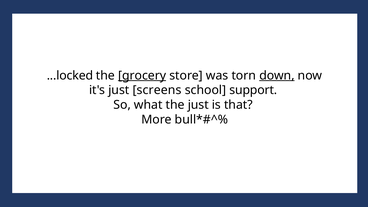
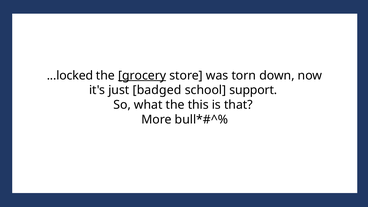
down underline: present -> none (277, 75)
screens: screens -> badged (157, 90)
the just: just -> this (198, 105)
